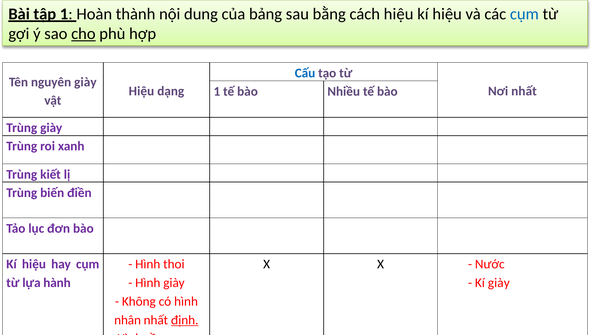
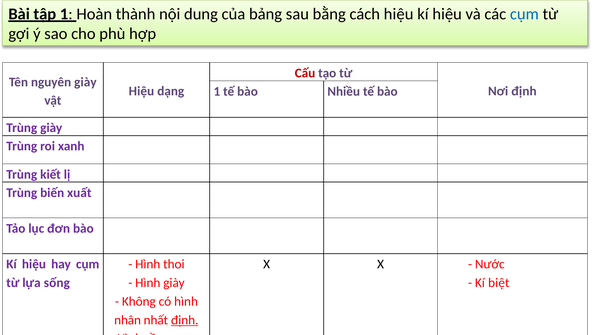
cho underline: present -> none (83, 34)
Cấu colour: blue -> red (305, 73)
Nơi nhất: nhất -> định (524, 91)
điền: điền -> xuất (79, 193)
hành: hành -> sống (57, 283)
Kí giày: giày -> biệt (499, 283)
